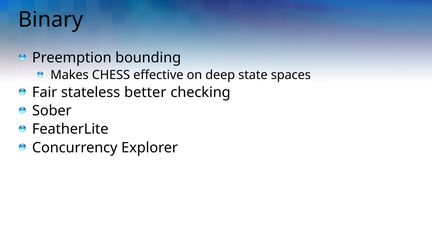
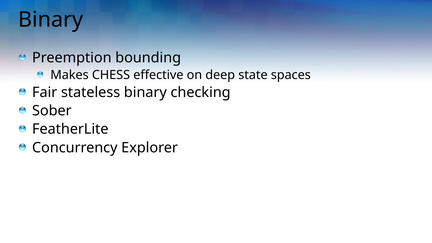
stateless better: better -> binary (145, 92)
